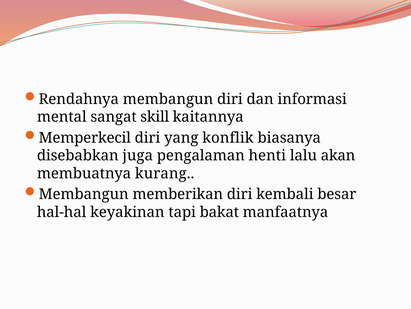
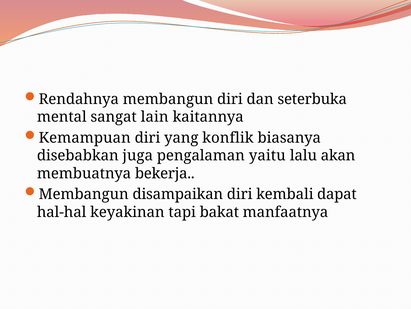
informasi: informasi -> seterbuka (312, 99)
skill: skill -> lain (155, 117)
Memperkecil: Memperkecil -> Kemampuan (85, 138)
henti: henti -> yaitu (267, 155)
kurang: kurang -> bekerja (165, 173)
memberikan: memberikan -> disampaikan (178, 194)
besar: besar -> dapat (337, 194)
